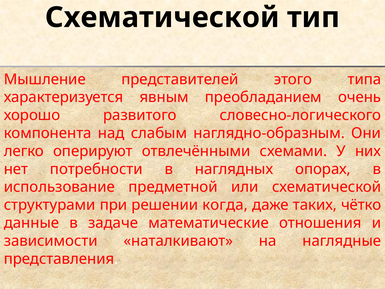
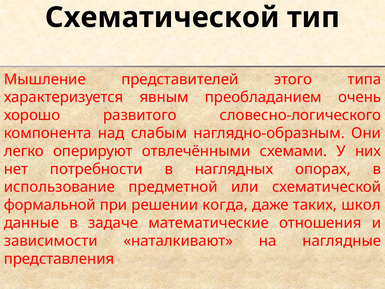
структурами: структурами -> формальной (50, 205)
чётко: чётко -> школ (361, 205)
